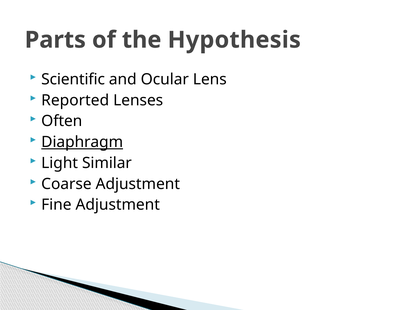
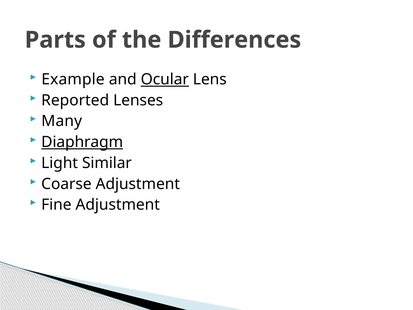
Hypothesis: Hypothesis -> Differences (234, 40)
Scientific: Scientific -> Example (73, 79)
Ocular underline: none -> present (165, 79)
Often: Often -> Many (62, 121)
